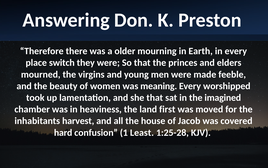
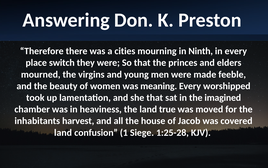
older: older -> cities (125, 51)
Earth: Earth -> Ninth (201, 51)
first: first -> true (167, 109)
hard: hard -> land (63, 132)
Least: Least -> Siege (142, 132)
